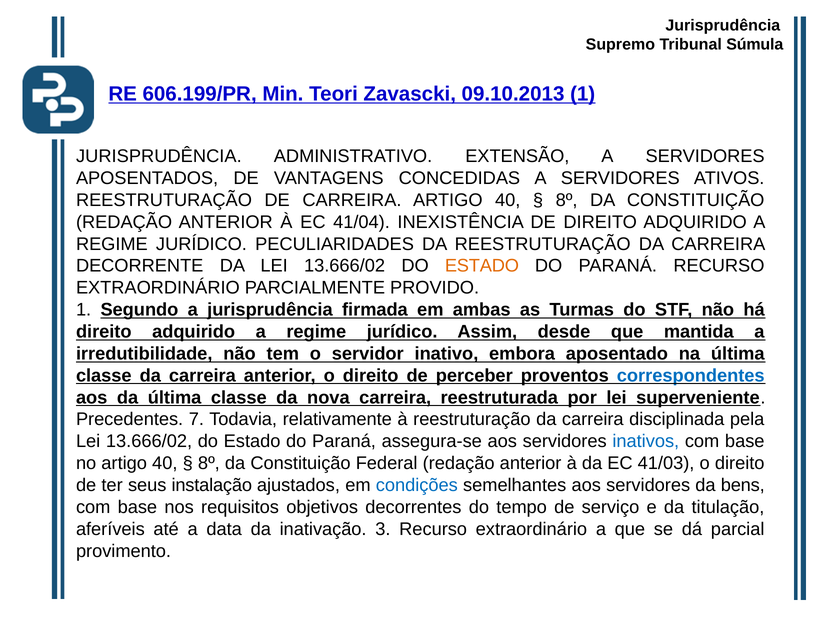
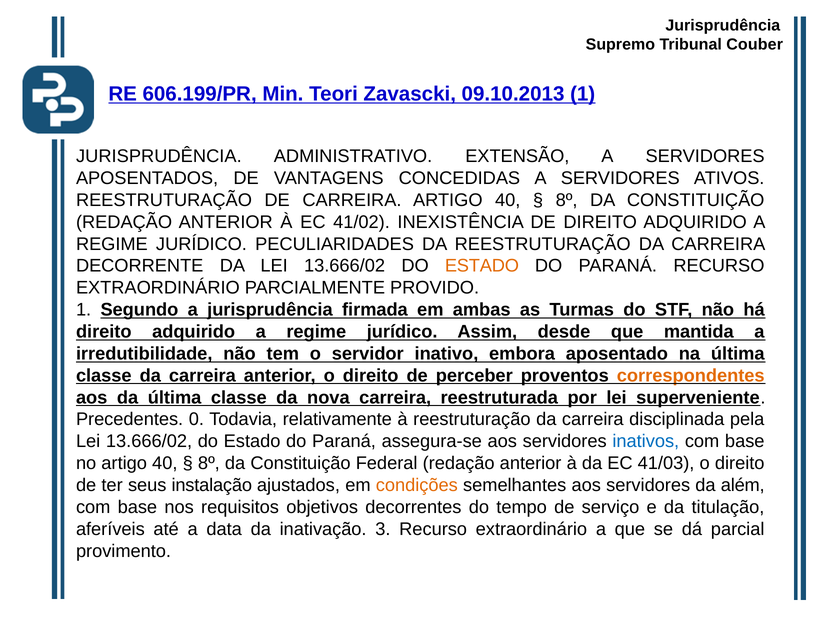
Súmula: Súmula -> Couber (755, 44)
41/04: 41/04 -> 41/02 (362, 222)
correspondentes colour: blue -> orange (691, 375)
7: 7 -> 0 (196, 419)
condições colour: blue -> orange (417, 485)
bens: bens -> além (743, 485)
